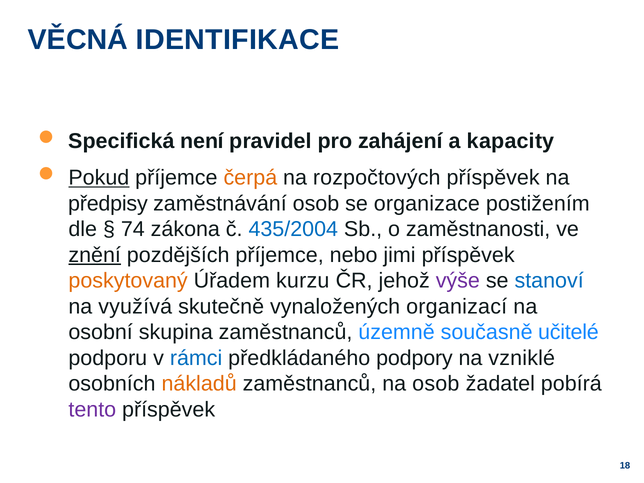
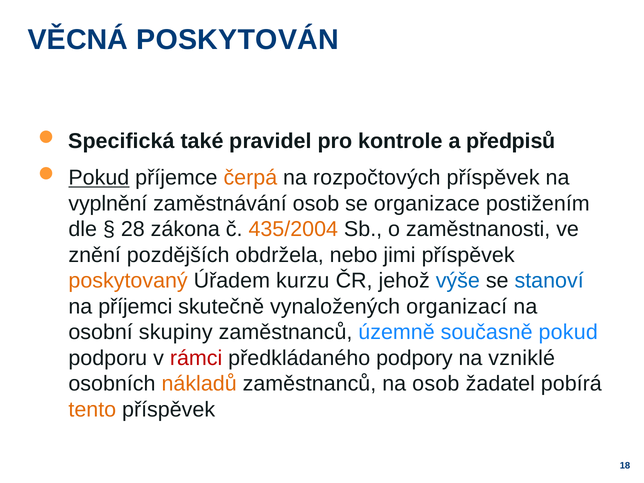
IDENTIFIKACE: IDENTIFIKACE -> POSKYTOVÁN (238, 40)
není: není -> také (202, 141)
zahájení: zahájení -> kontrole (400, 141)
kapacity: kapacity -> předpisů (511, 141)
předpisy: předpisy -> vyplnění (108, 203)
74: 74 -> 28 (133, 229)
435/2004 colour: blue -> orange (293, 229)
znění underline: present -> none (95, 255)
pozdějších příjemce: příjemce -> obdržela (280, 255)
výše colour: purple -> blue (458, 281)
využívá: využívá -> příjemci (135, 306)
skupina: skupina -> skupiny (176, 332)
současně učitelé: učitelé -> pokud (568, 332)
rámci colour: blue -> red (196, 358)
tento colour: purple -> orange (92, 410)
